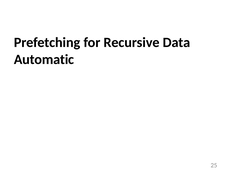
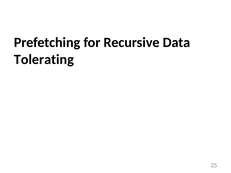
Automatic: Automatic -> Tolerating (44, 60)
